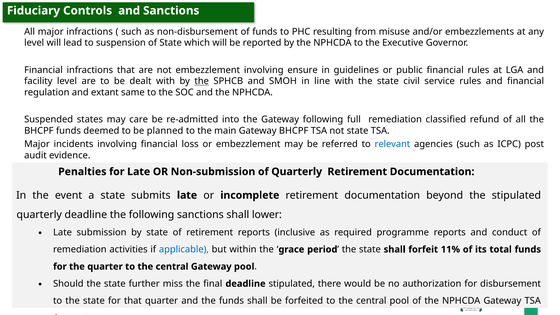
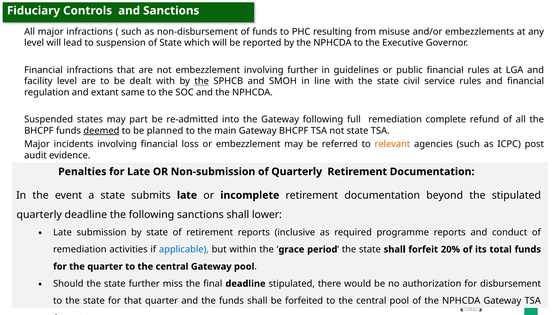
involving ensure: ensure -> further (303, 70)
care: care -> part (139, 119)
classified: classified -> complete (446, 119)
deemed underline: none -> present (101, 131)
relevant colour: blue -> orange (392, 144)
11%: 11% -> 20% (450, 249)
